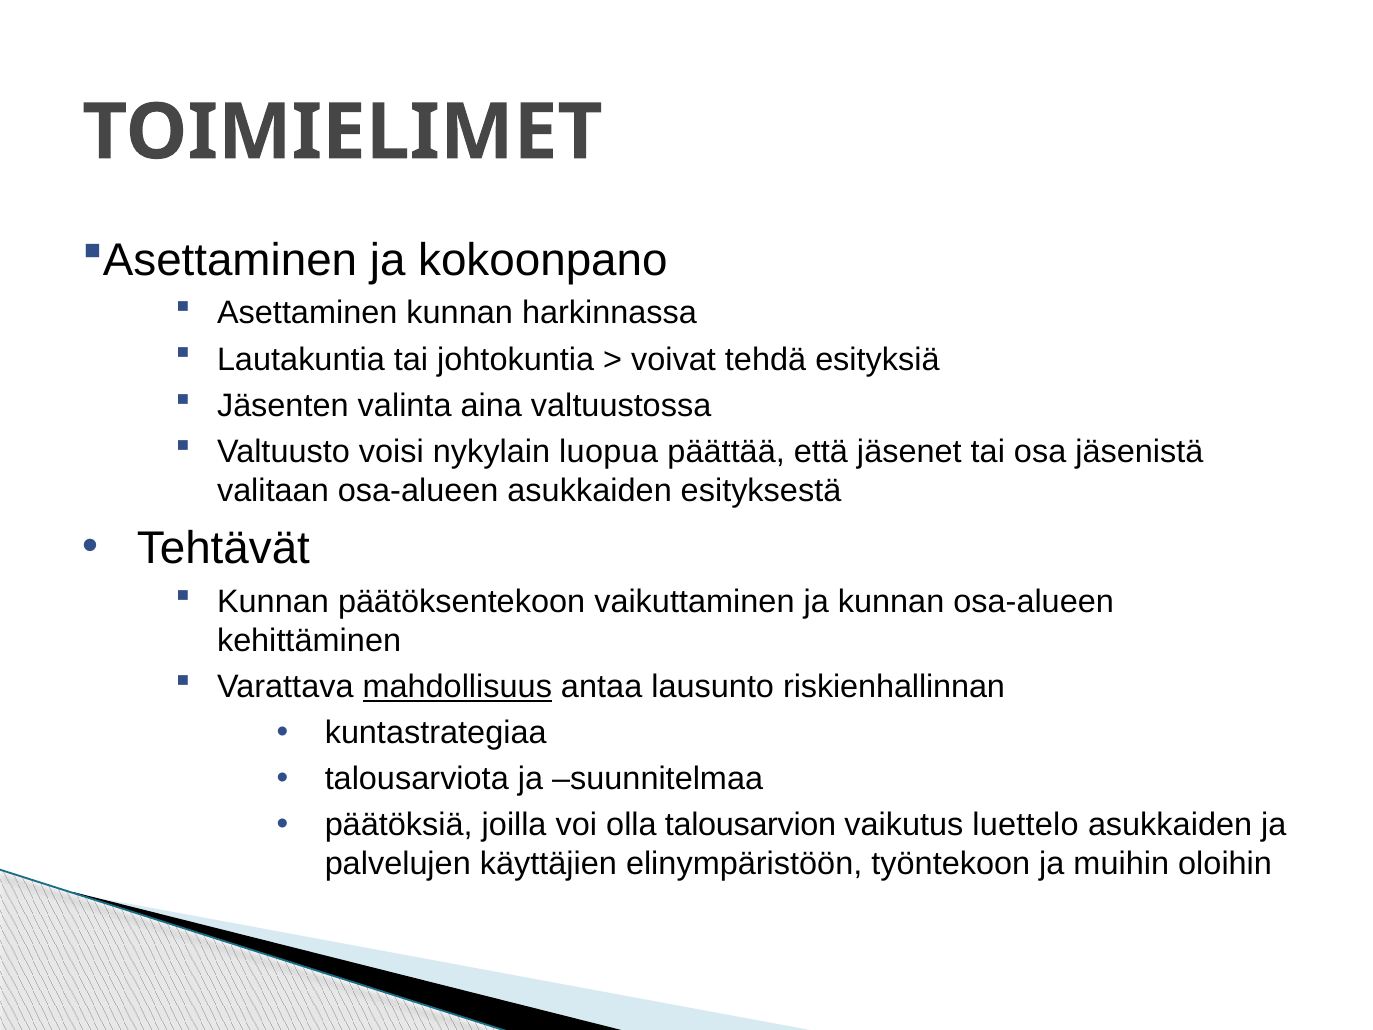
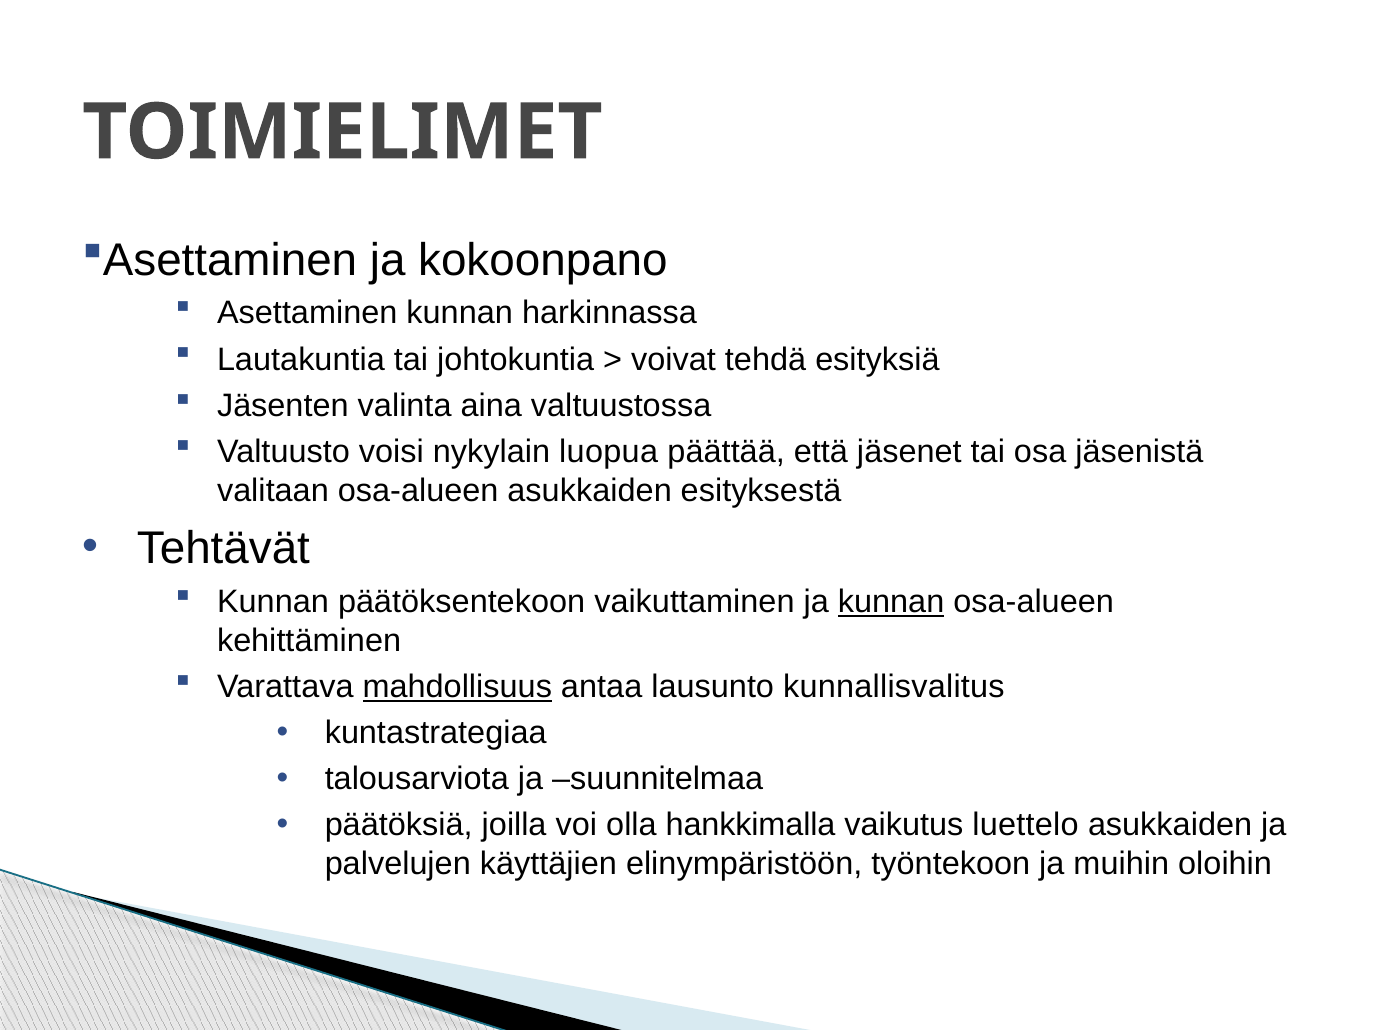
kunnan underline: none -> present (891, 601)
riskienhallinnan: riskienhallinnan -> kunnallisvalitus (894, 687)
talousarvion: talousarvion -> hankkimalla (751, 825)
